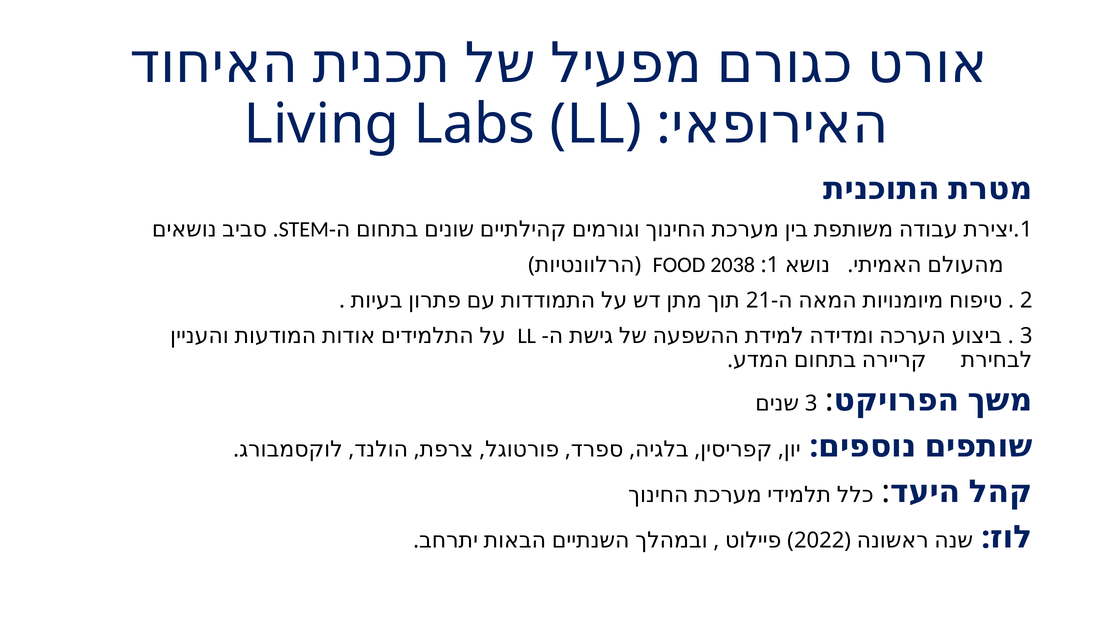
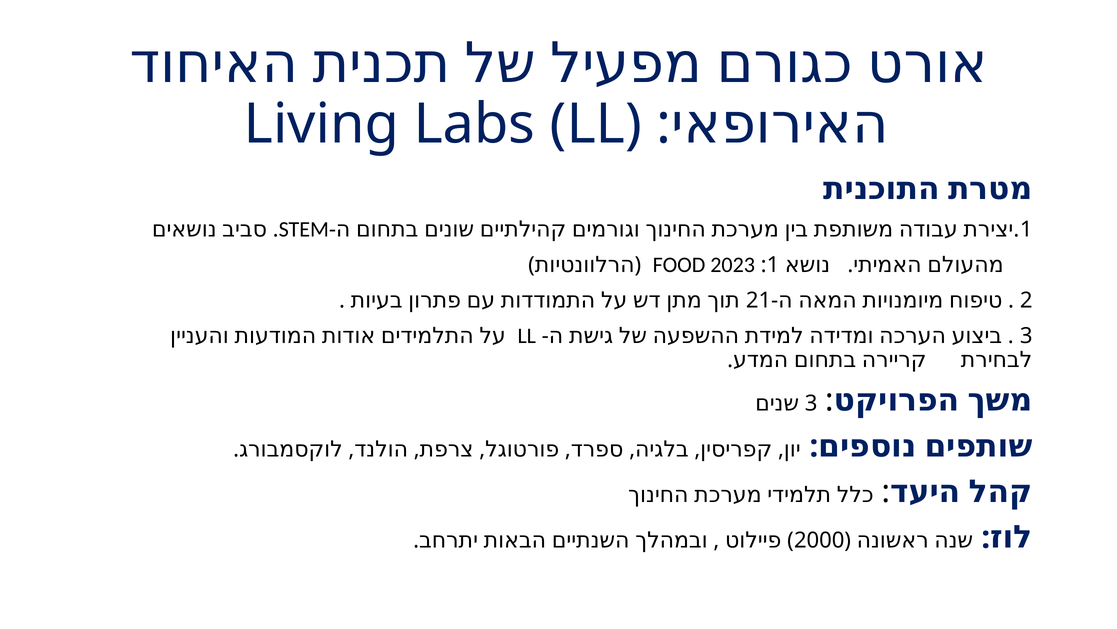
2038: 2038 -> 2023 (733, 265)
2022: 2022 -> 2000 (819, 540)
